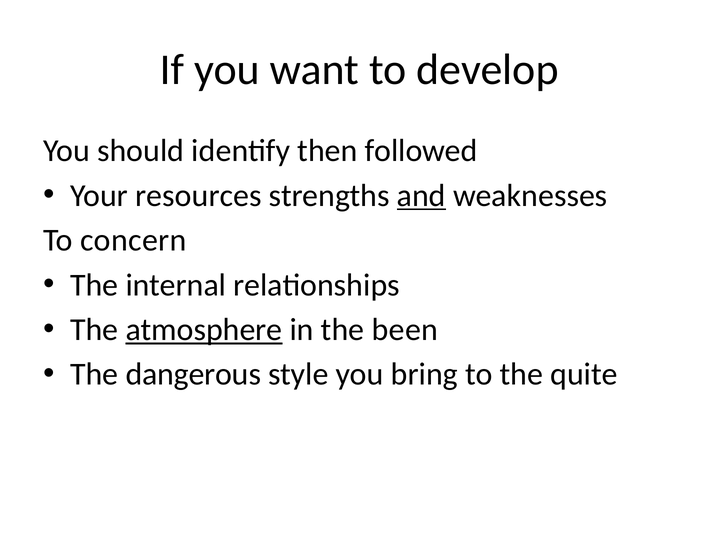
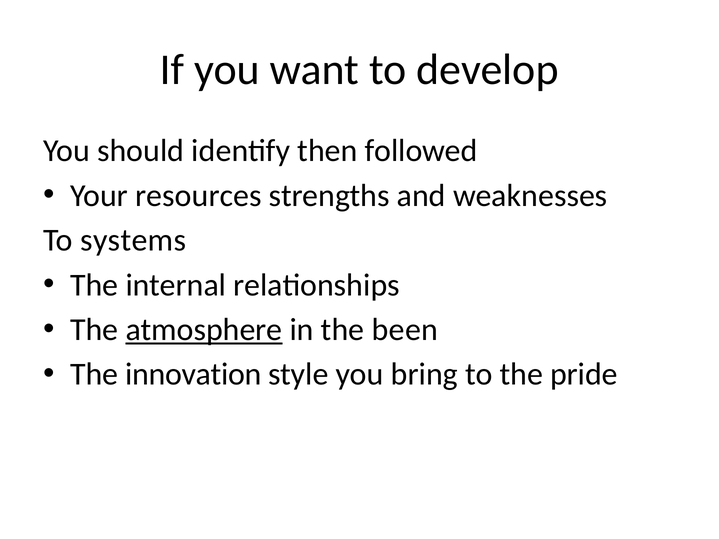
and underline: present -> none (421, 196)
concern: concern -> systems (133, 240)
dangerous: dangerous -> innovation (193, 375)
quite: quite -> pride (584, 375)
